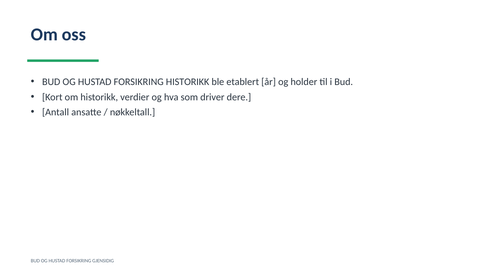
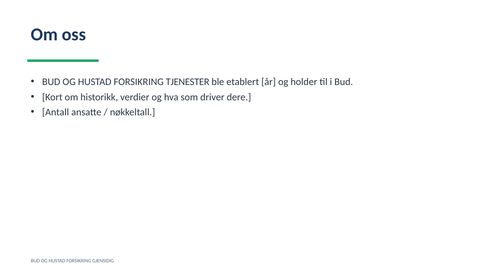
FORSIKRING HISTORIKK: HISTORIKK -> TJENESTER (188, 82)
